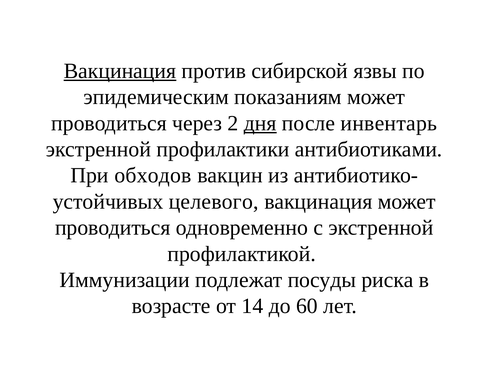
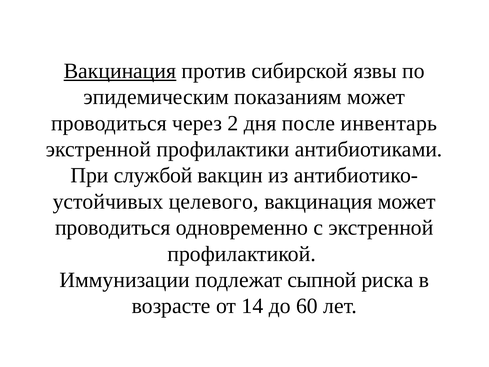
дня underline: present -> none (260, 123)
обходов: обходов -> службой (153, 175)
посуды: посуды -> сыпной (322, 280)
